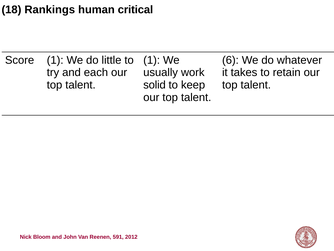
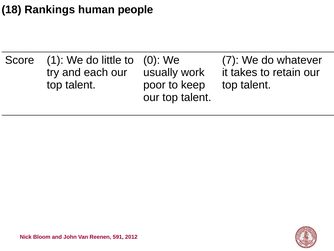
critical: critical -> people (135, 10)
1: 1 -> 0 (152, 60)
6: 6 -> 7 (230, 60)
solid: solid -> poor (154, 85)
